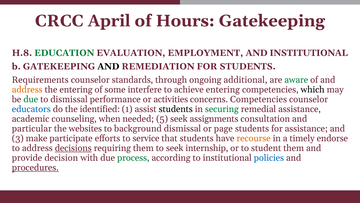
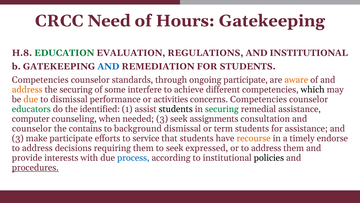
April: April -> Need (109, 21)
EMPLOYMENT: EMPLOYMENT -> REGULATIONS (205, 53)
AND colour: black -> blue (108, 66)
Requirements: Requirements -> Competencies (40, 80)
ongoing additional: additional -> participate (246, 80)
aware colour: green -> orange (296, 80)
the entering: entering -> securing (76, 89)
achieve entering: entering -> different (223, 89)
due colour: green -> orange (31, 99)
educators colour: blue -> green (31, 109)
academic: academic -> computer (31, 119)
needed 5: 5 -> 3 (162, 119)
particular: particular -> counselor (32, 128)
websites: websites -> contains (85, 128)
page: page -> term (223, 128)
decisions underline: present -> none (73, 148)
internship: internship -> expressed (207, 148)
or to student: student -> address (266, 148)
decision: decision -> interests (61, 157)
process colour: green -> blue (133, 157)
policies colour: blue -> black (269, 157)
